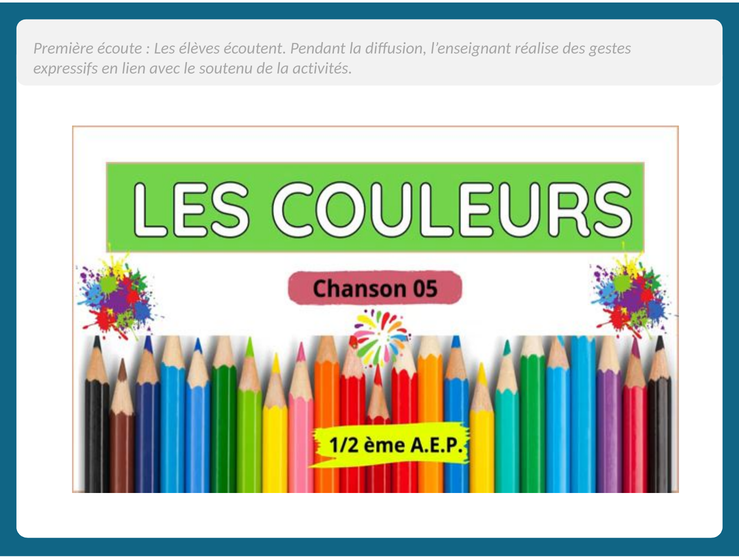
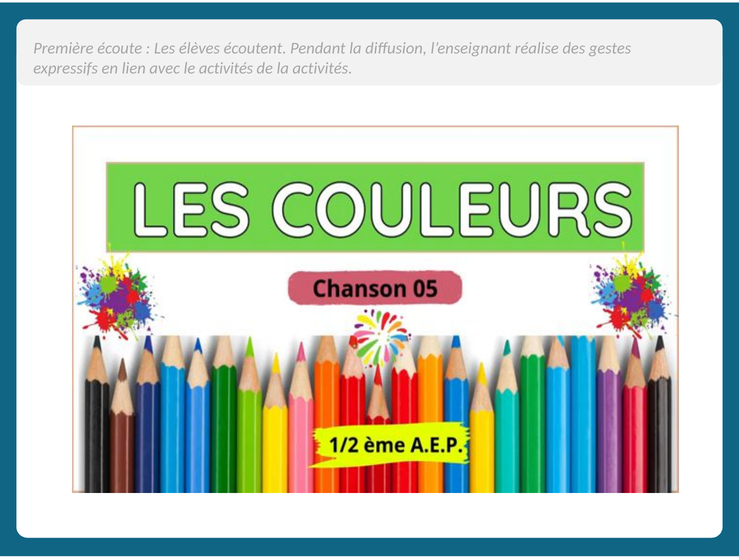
le soutenu: soutenu -> activités (226, 68)
